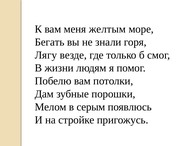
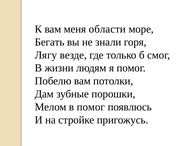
желтым: желтым -> области (107, 29)
в серым: серым -> помог (91, 107)
